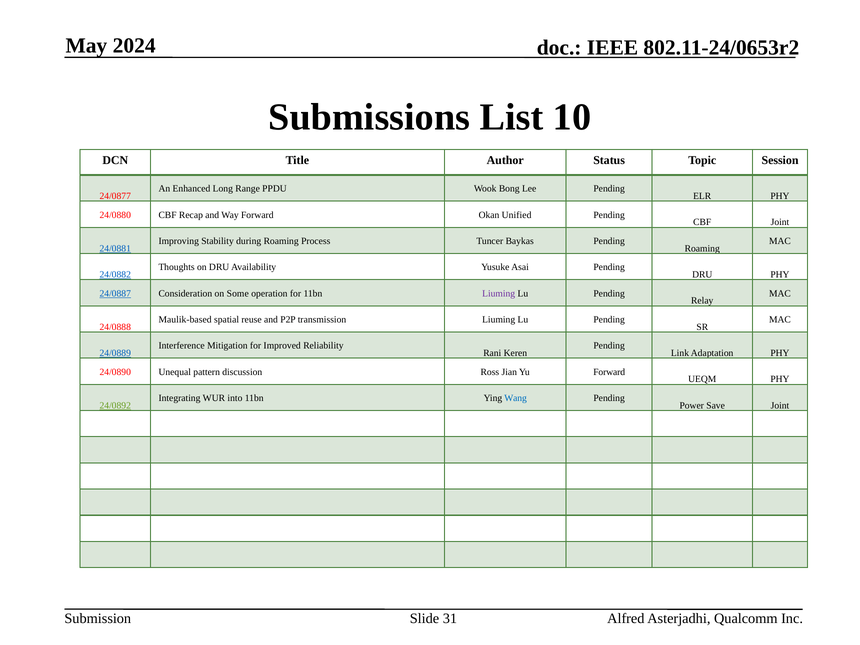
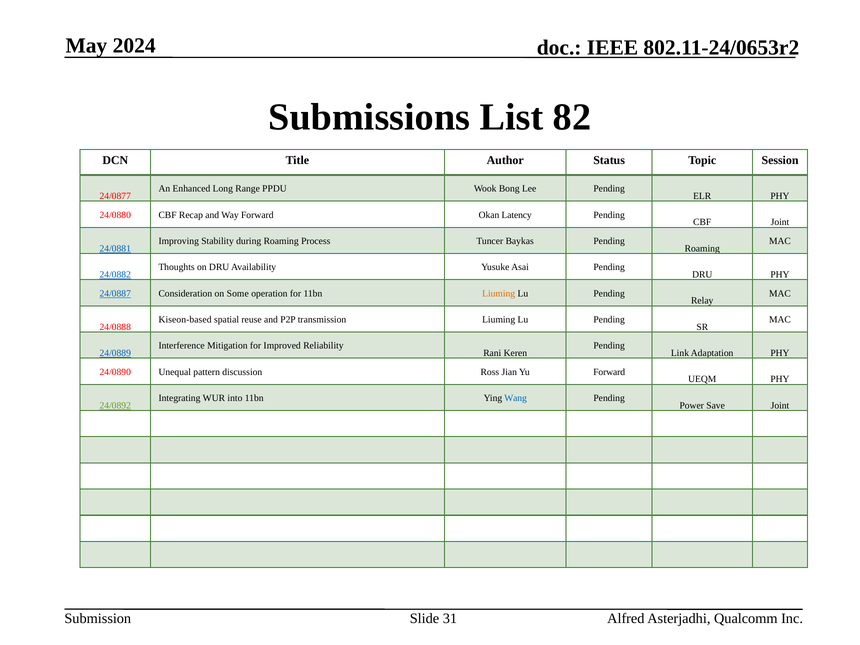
10: 10 -> 82 (572, 117)
Unified: Unified -> Latency (517, 215)
Liuming colour: purple -> orange (499, 293)
Maulik-based: Maulik-based -> Kiseon-based (185, 320)
